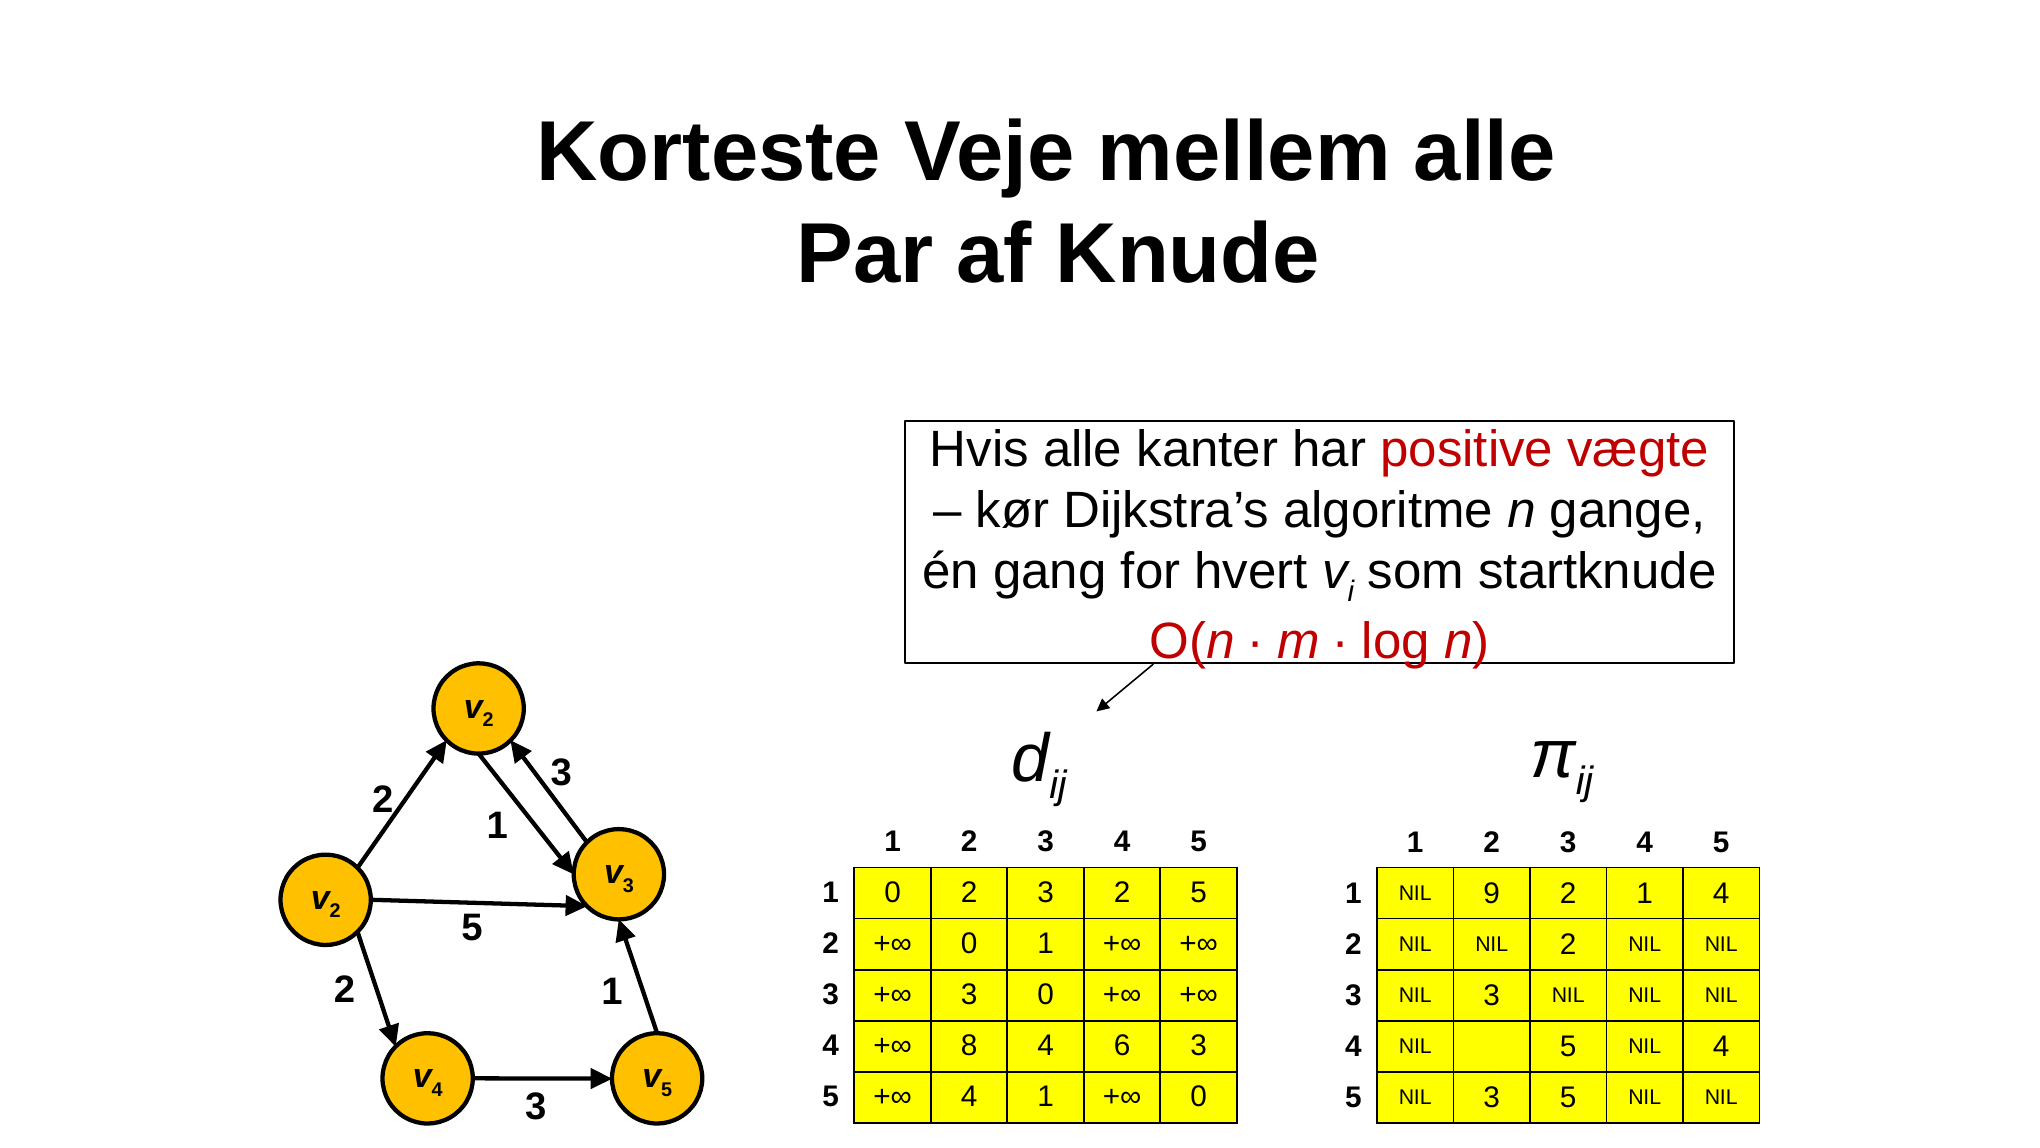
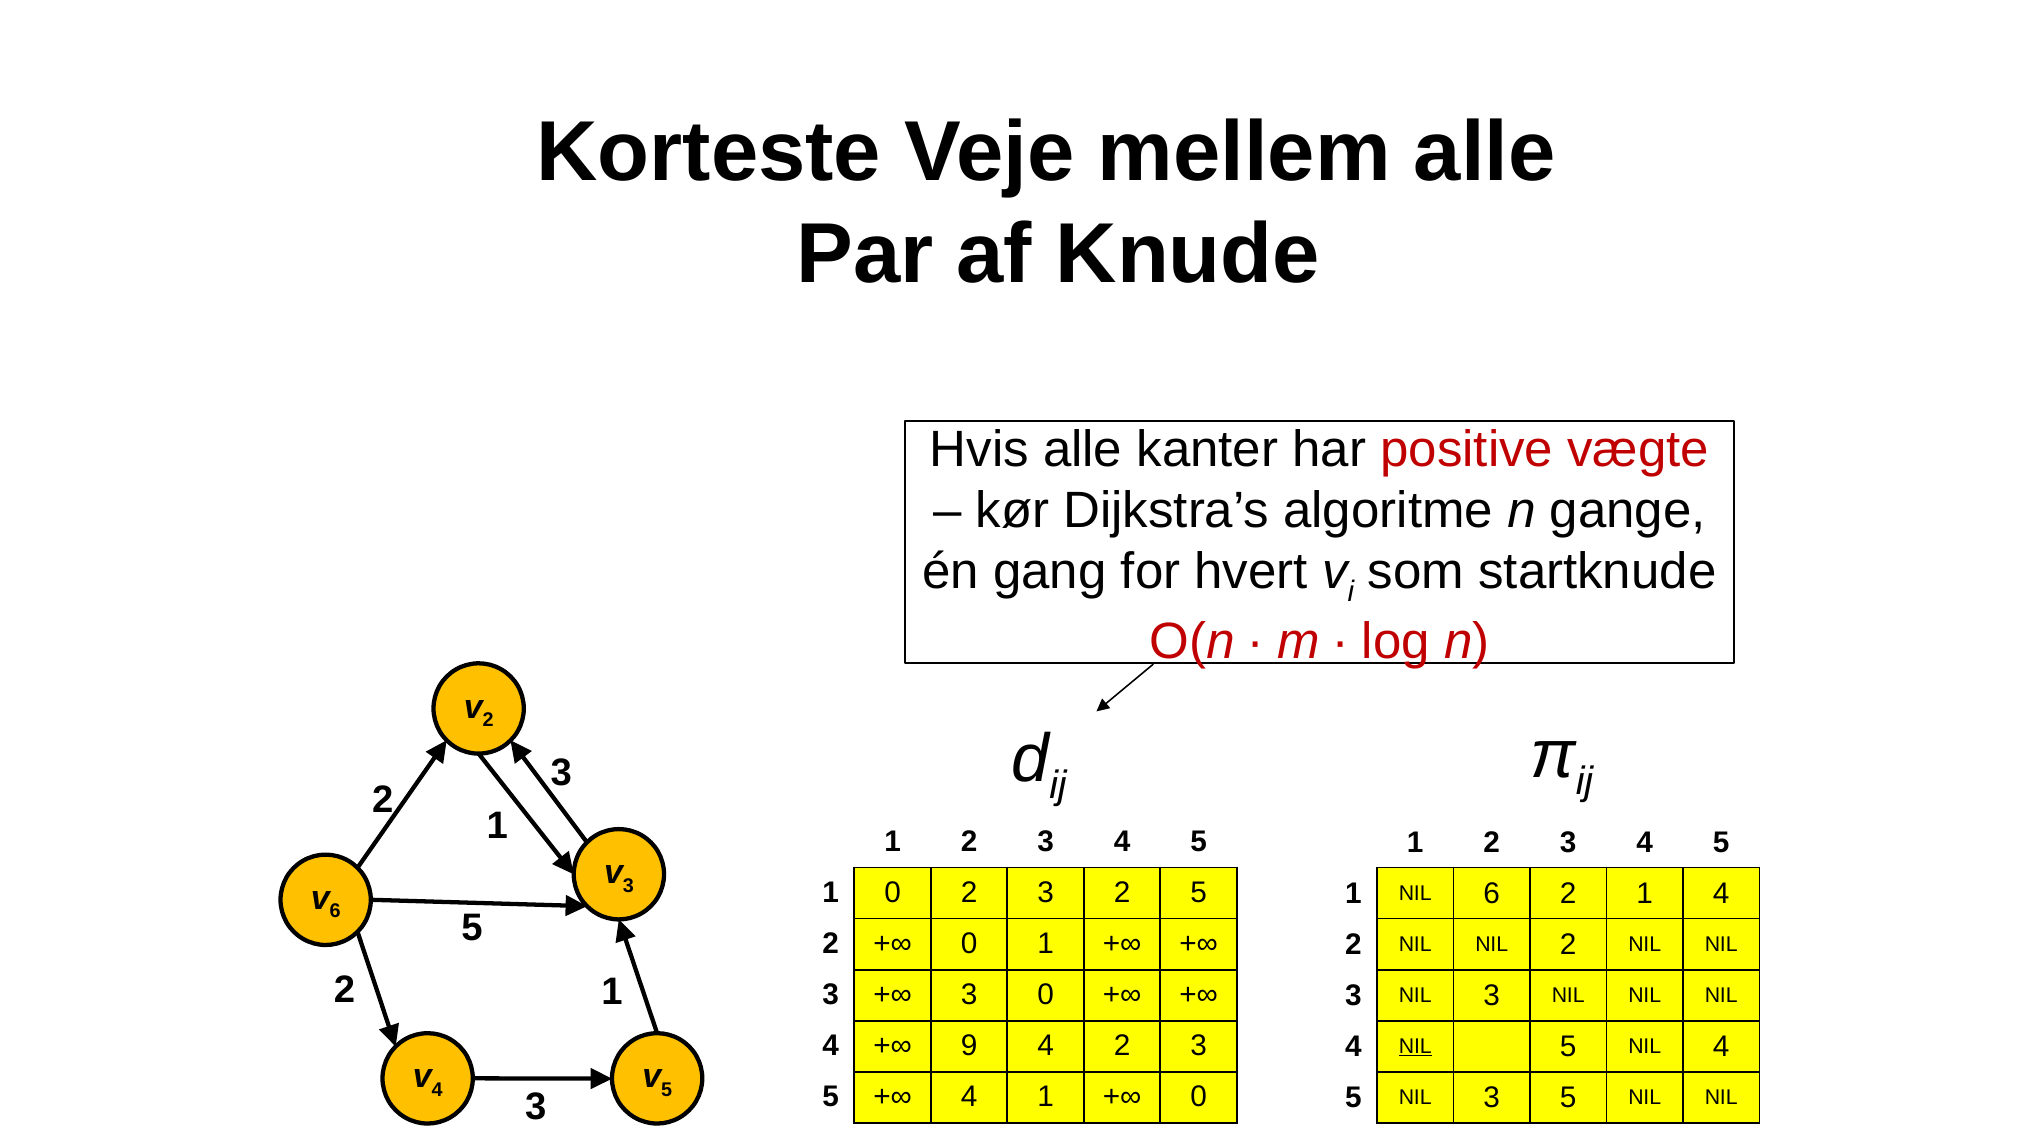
NIL 9: 9 -> 6 (1492, 893)
2: 2 -> 6 (335, 911)
8: 8 -> 9 (969, 1045)
6: 6 -> 2 (1122, 1045)
NIL underline: none -> present (1415, 1046)
